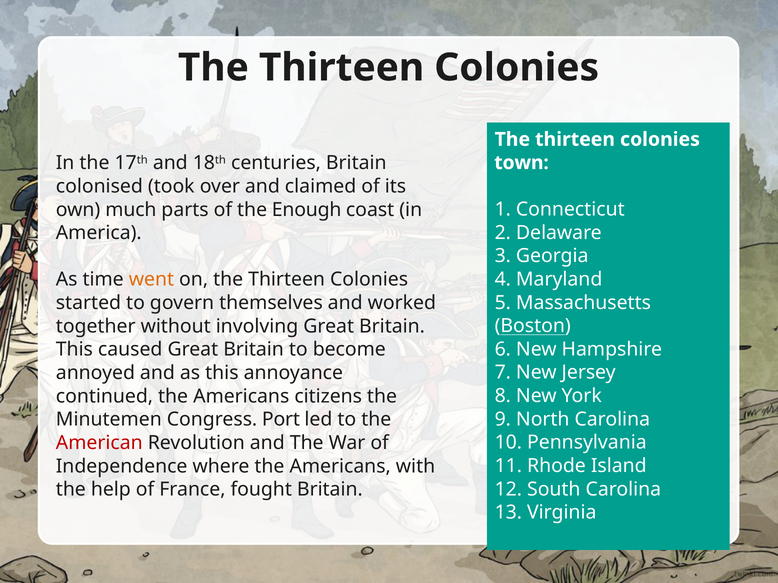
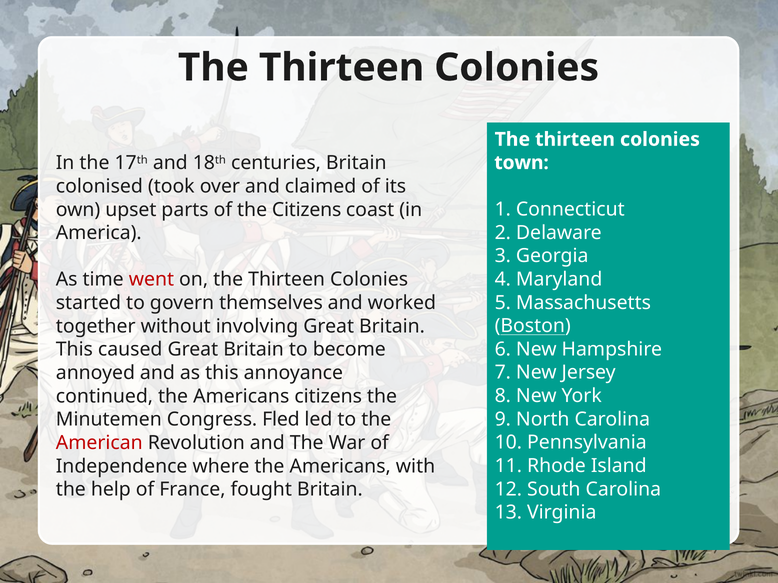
much: much -> upset (131, 210)
the Enough: Enough -> Citizens (307, 210)
went colour: orange -> red (151, 280)
Port: Port -> Fled (281, 420)
